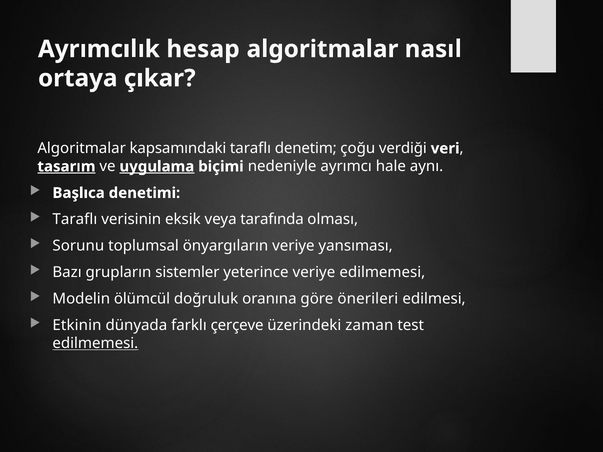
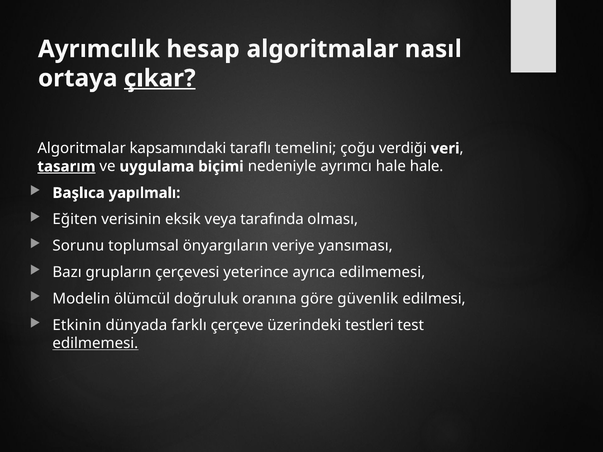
çıkar underline: none -> present (160, 78)
denetim: denetim -> temelini (306, 149)
uygulama underline: present -> none (157, 167)
hale aynı: aynı -> hale (427, 167)
denetimi: denetimi -> yapılmalı (145, 193)
Taraflı: Taraflı -> Eğiten (75, 220)
sistemler: sistemler -> çerçevesi (187, 272)
yeterince veriye: veriye -> ayrıca (314, 272)
önerileri: önerileri -> güvenlik (368, 299)
zaman: zaman -> testleri (369, 325)
